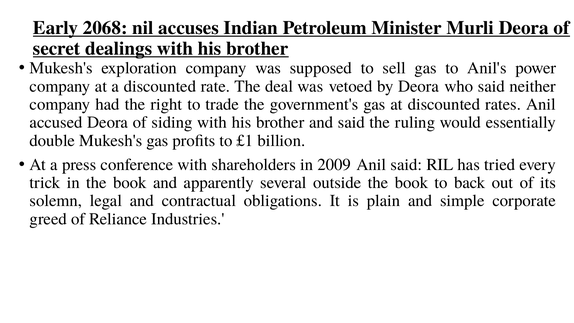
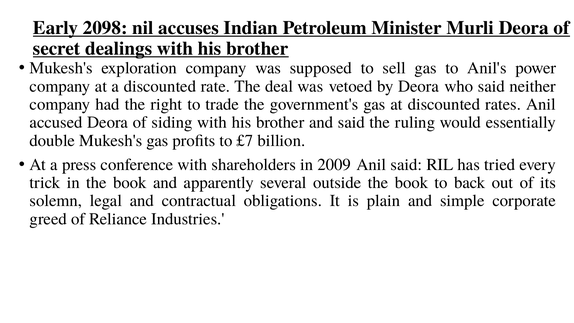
2068: 2068 -> 2098 (105, 28)
£1: £1 -> £7 (245, 140)
